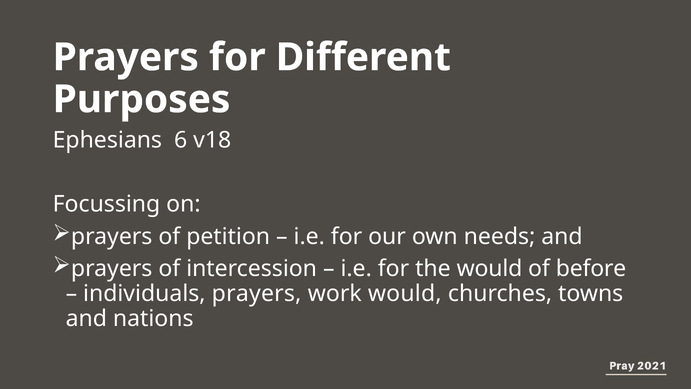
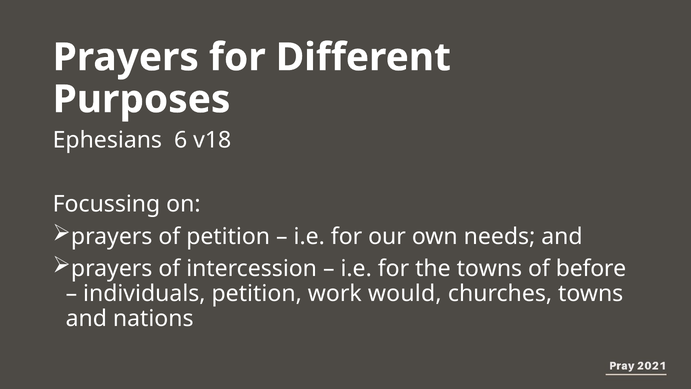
the would: would -> towns (489, 268)
individuals prayers: prayers -> petition (257, 293)
